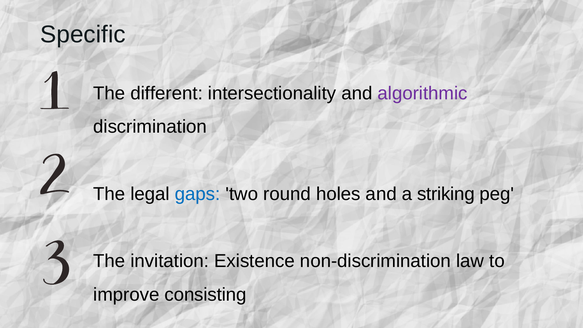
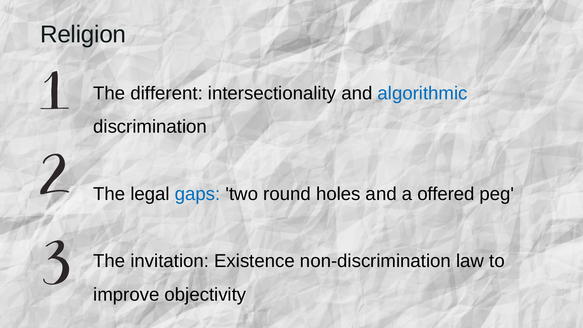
Specific: Specific -> Religion (83, 35)
algorithmic colour: purple -> blue (423, 93)
striking: striking -> offered (446, 194)
consisting: consisting -> objectivity (205, 294)
